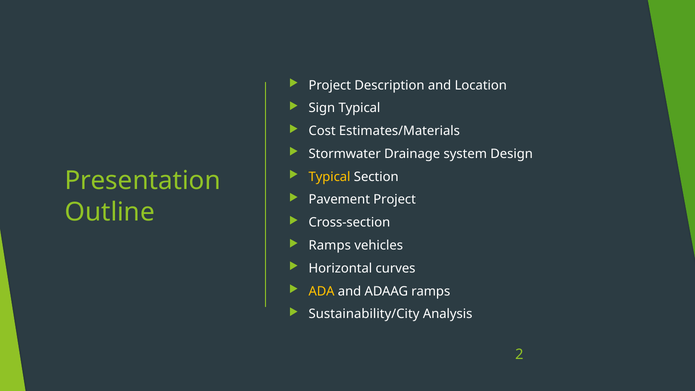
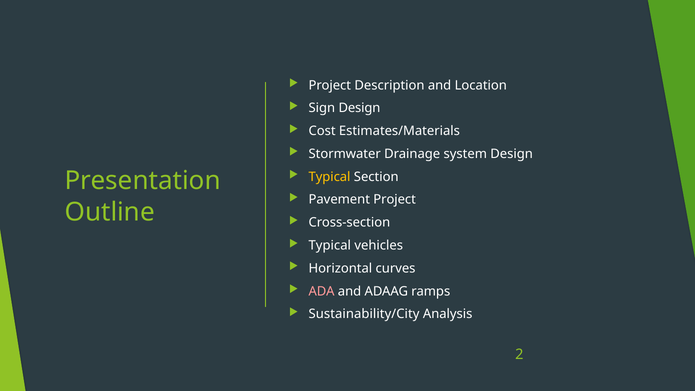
Sign Typical: Typical -> Design (359, 108)
Ramps: Ramps -> Typical (330, 245)
ADA colour: yellow -> pink (322, 291)
